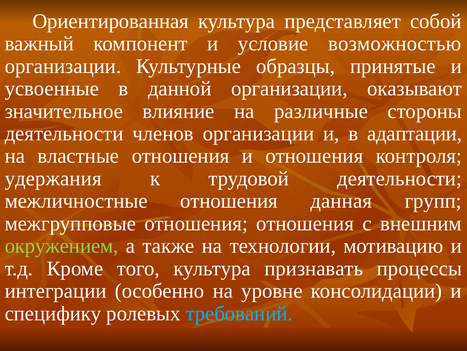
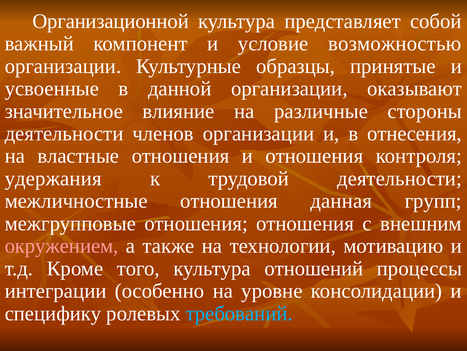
Ориентированная: Ориентированная -> Организационной (111, 21)
адаптации: адаптации -> отнесения (414, 133)
окружением colour: light green -> pink (62, 246)
признавать: признавать -> отношений (314, 268)
